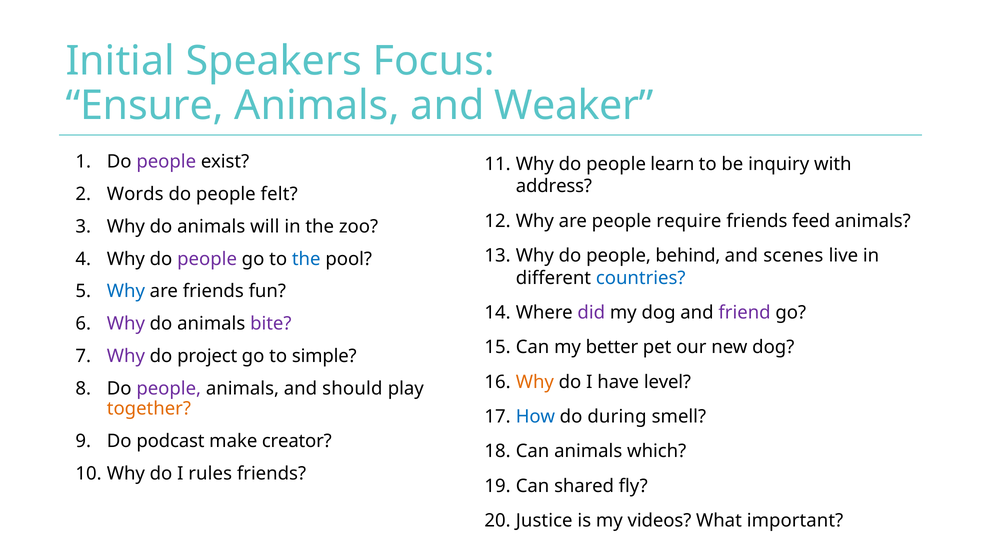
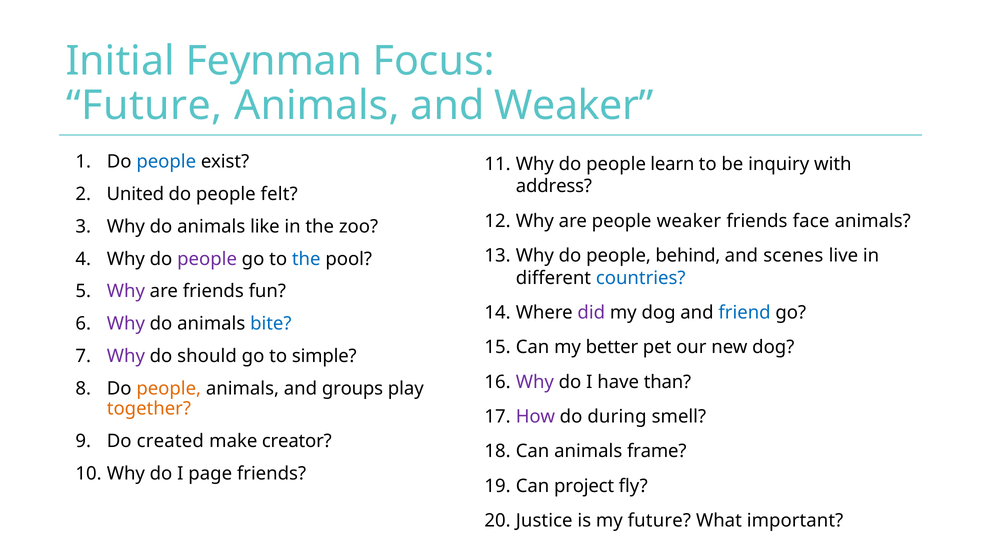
Speakers: Speakers -> Feynman (274, 61)
Ensure: Ensure -> Future (144, 106)
people colour: purple -> blue (166, 161)
Words: Words -> United (135, 194)
people require: require -> weaker (689, 221)
feed: feed -> face (811, 221)
will: will -> like (265, 226)
Why colour: blue -> purple (126, 291)
friend colour: purple -> blue (745, 313)
bite colour: purple -> blue (271, 324)
project: project -> should (207, 356)
Why colour: orange -> purple (535, 382)
level: level -> than (667, 382)
people colour: purple -> orange (169, 389)
should: should -> groups (353, 389)
How colour: blue -> purple (535, 417)
podcast: podcast -> created (170, 441)
which: which -> frame (657, 451)
rules: rules -> page (210, 474)
shared: shared -> project (584, 486)
my videos: videos -> future (659, 521)
